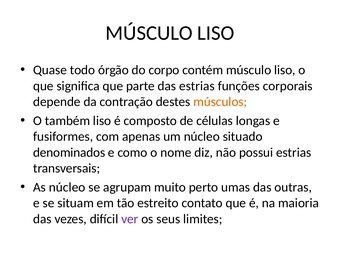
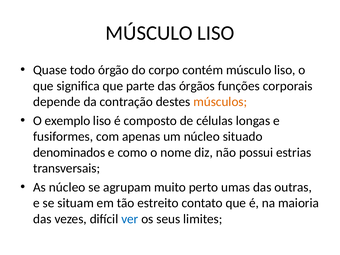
das estrias: estrias -> órgãos (197, 86)
também: também -> exemplo (67, 121)
ver colour: purple -> blue (130, 219)
